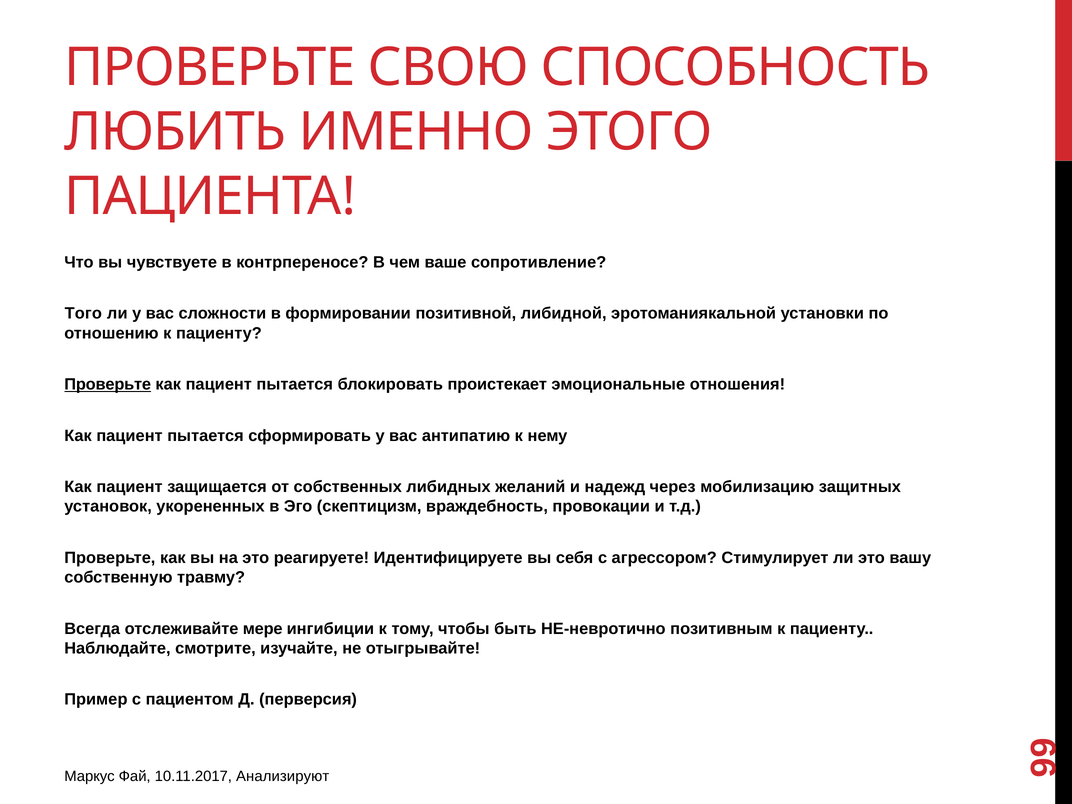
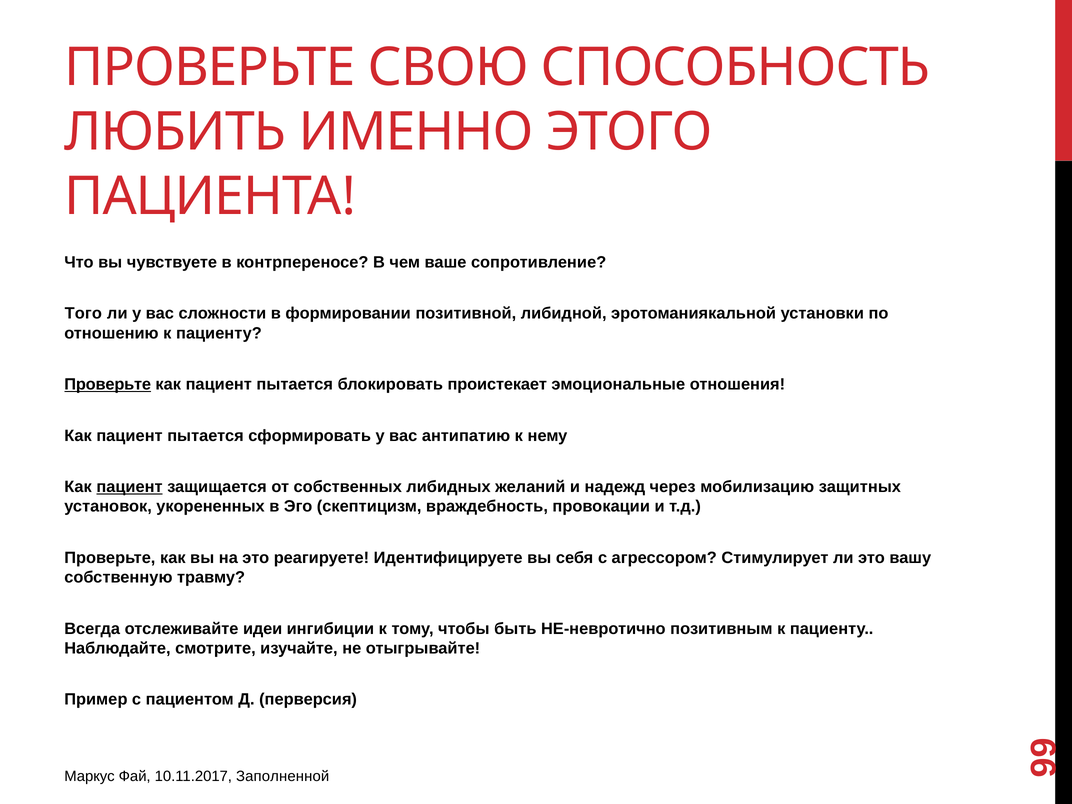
пациент underline: none -> present (130, 487)
мере: мере -> идеи (263, 629)
Анализируют: Анализируют -> Заполненной (283, 777)
